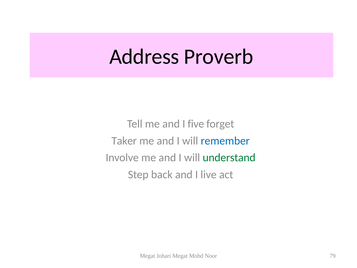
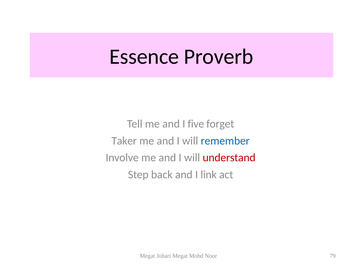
Address: Address -> Essence (144, 57)
understand colour: green -> red (229, 157)
live: live -> link (209, 174)
